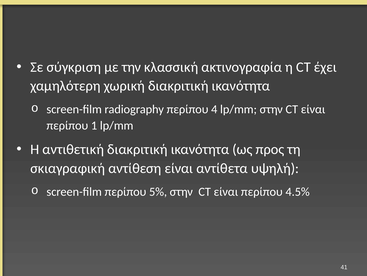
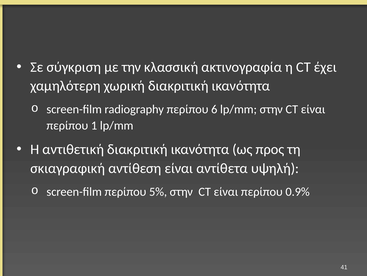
4: 4 -> 6 (214, 109)
4.5%: 4.5% -> 0.9% (298, 191)
